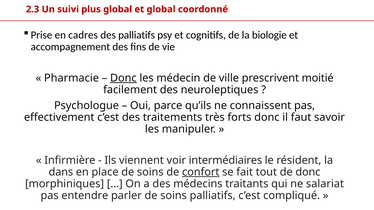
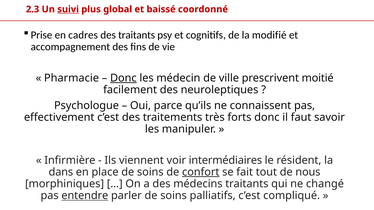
suivi underline: none -> present (68, 9)
et global: global -> baissé (161, 9)
des palliatifs: palliatifs -> traitants (137, 35)
biologie: biologie -> modifié (269, 35)
de donc: donc -> nous (308, 172)
salariat: salariat -> changé (325, 184)
entendre underline: none -> present (85, 196)
